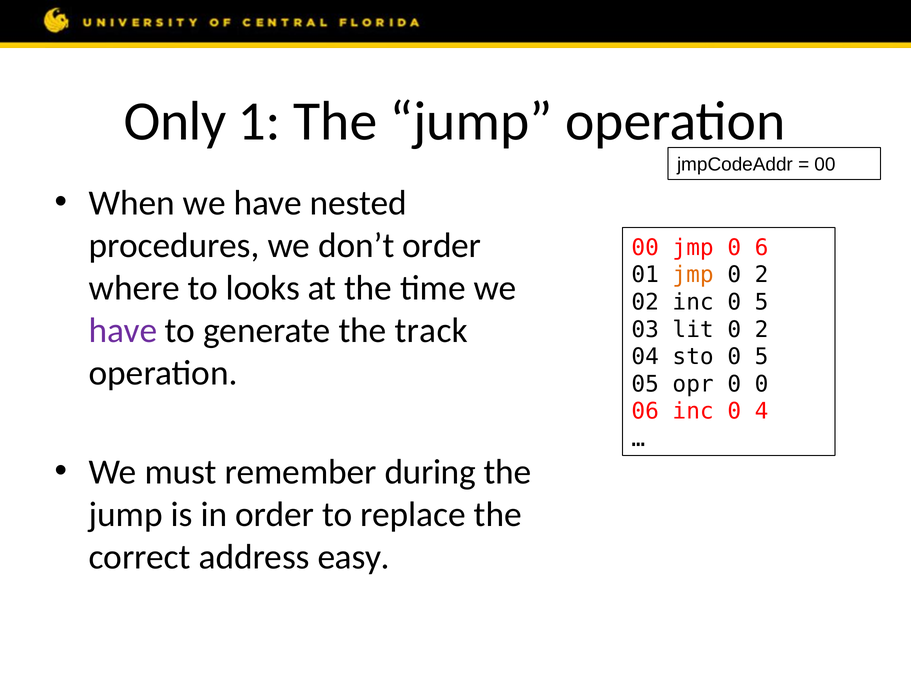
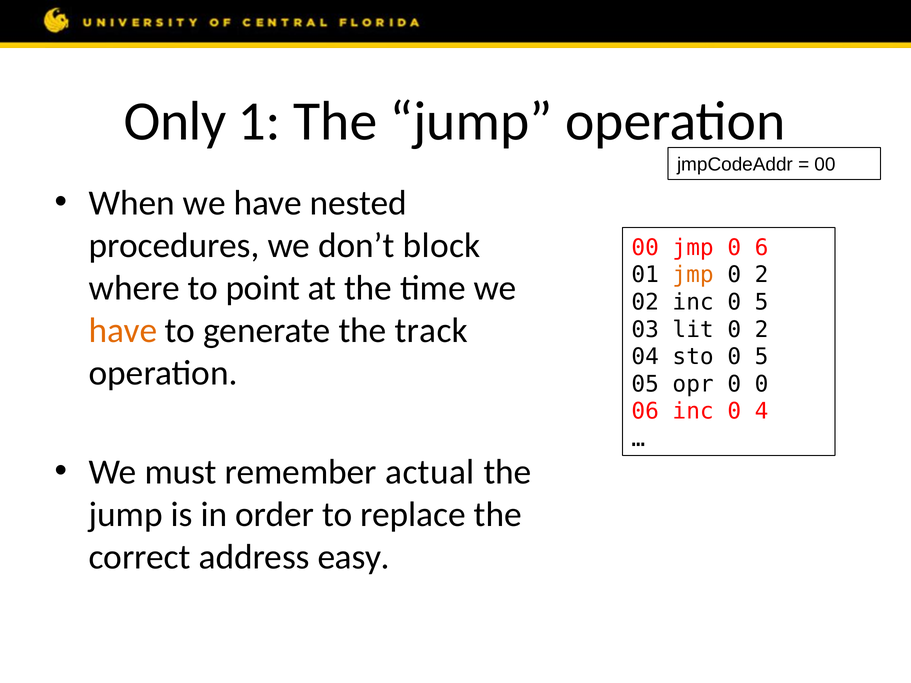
don’t order: order -> block (442, 245)
looks: looks -> point (263, 288)
have colour: purple -> orange (123, 331)
during: during -> actual (430, 472)
